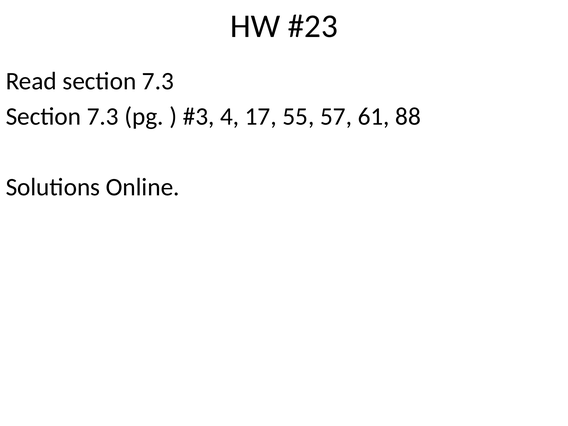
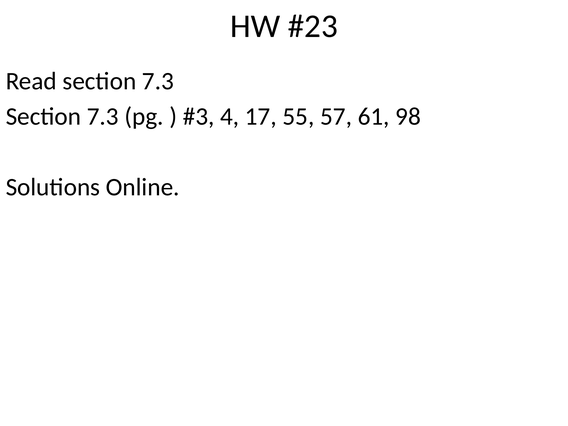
88: 88 -> 98 (408, 117)
